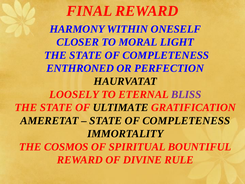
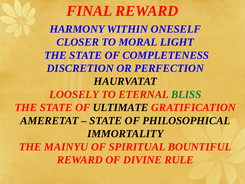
ENTHRONED: ENTHRONED -> DISCRETION (80, 68)
BLISS colour: purple -> green (186, 94)
COMPLETENESS: COMPLETENESS -> PHILOSOPHICAL (186, 120)
COSMOS: COSMOS -> MAINYU (66, 147)
